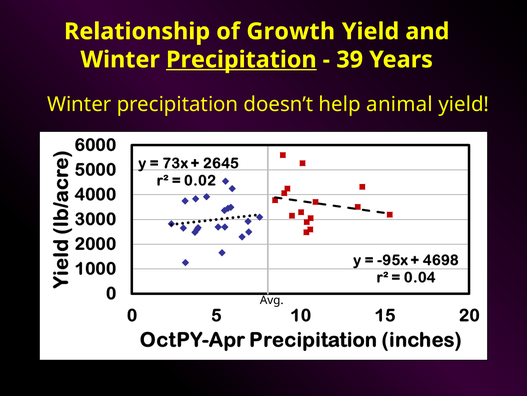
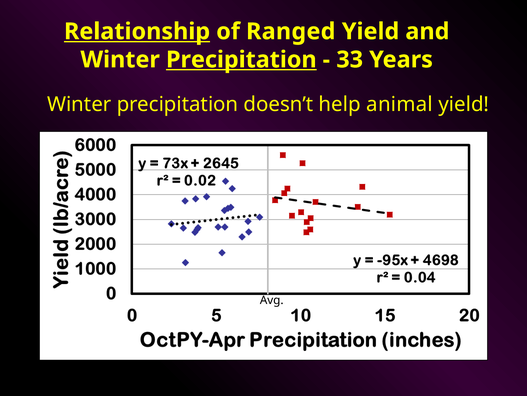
Relationship underline: none -> present (137, 31)
Growth: Growth -> Ranged (291, 31)
39: 39 -> 33 (350, 60)
